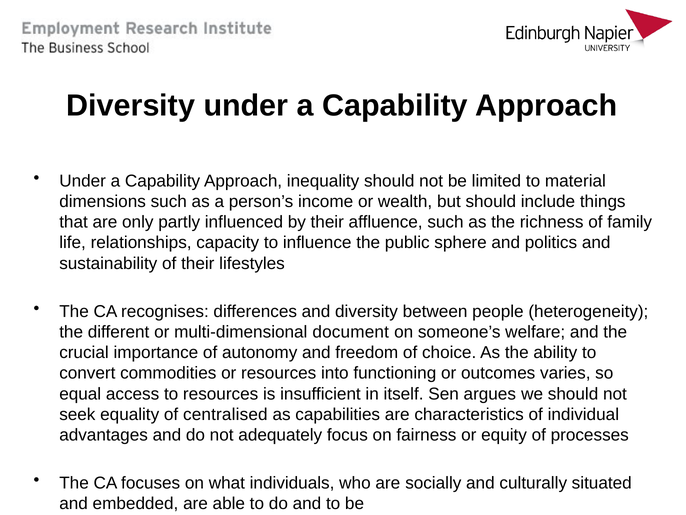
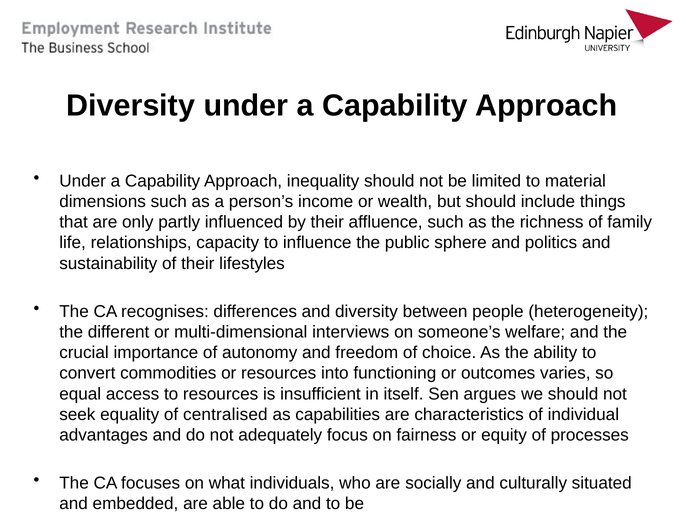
document: document -> interviews (351, 332)
